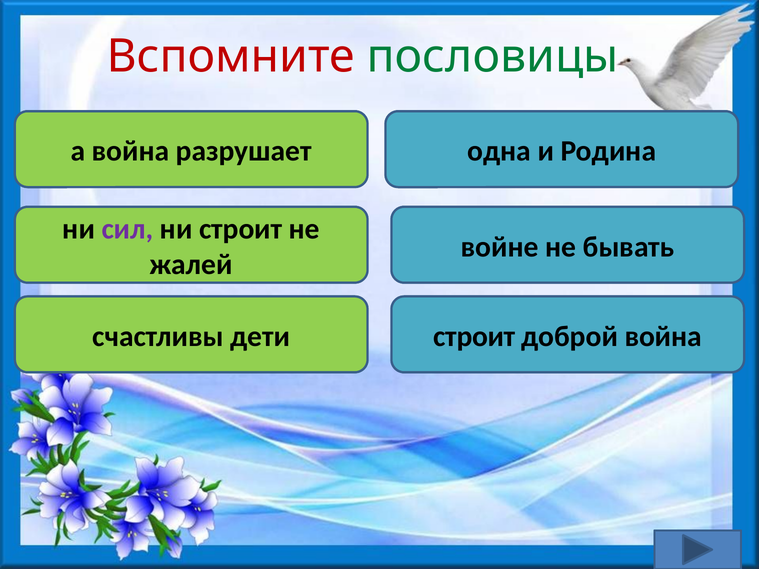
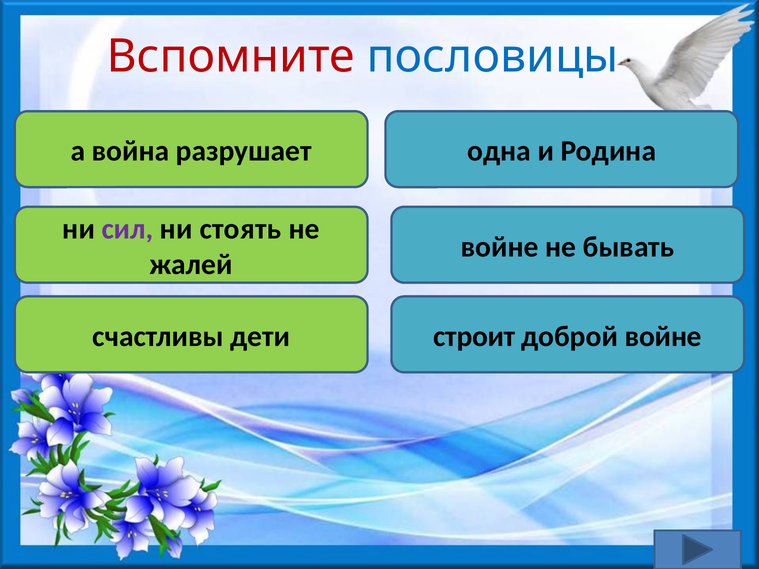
пословицы colour: green -> blue (493, 56)
строит: строит -> стоять (241, 229)
война: война -> войне (663, 337)
